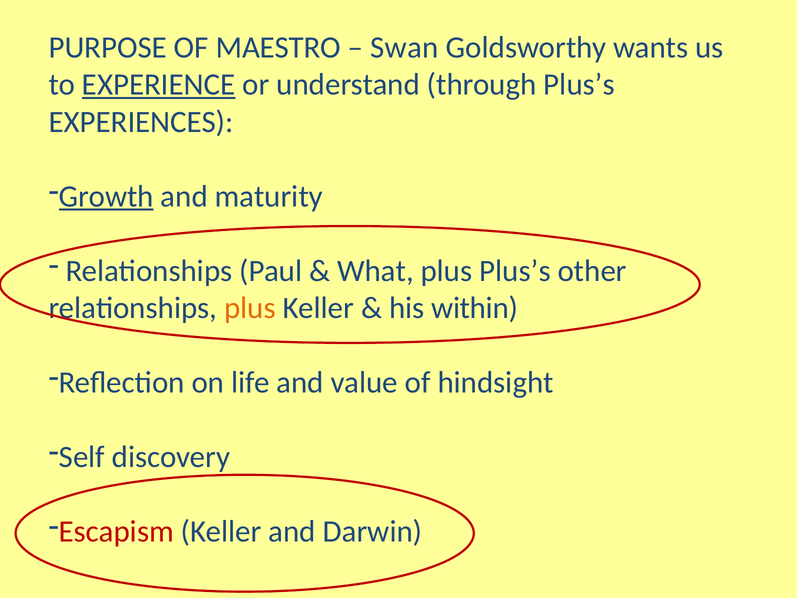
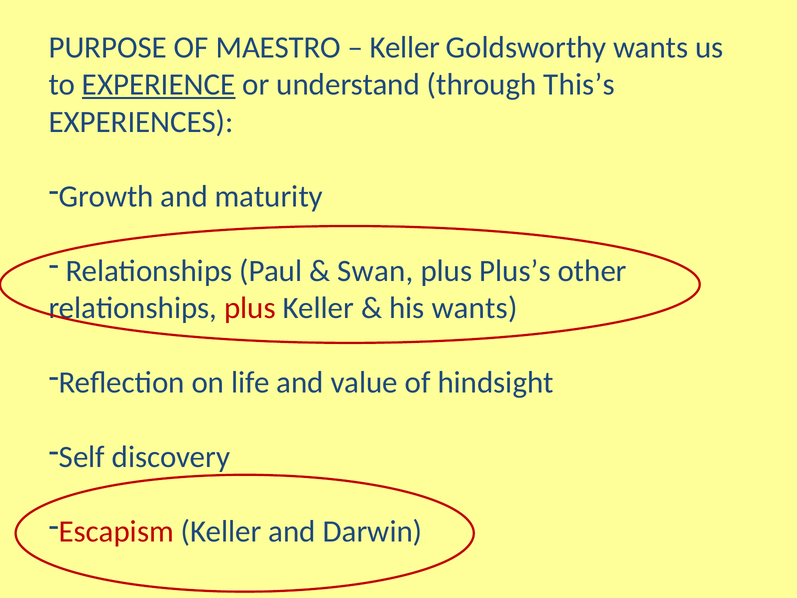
Swan: Swan -> Keller (405, 47)
through Plus’s: Plus’s -> This’s (579, 85)
Growth underline: present -> none (106, 196)
What: What -> Swan (375, 271)
plus colour: orange -> red (250, 308)
his within: within -> wants (474, 308)
